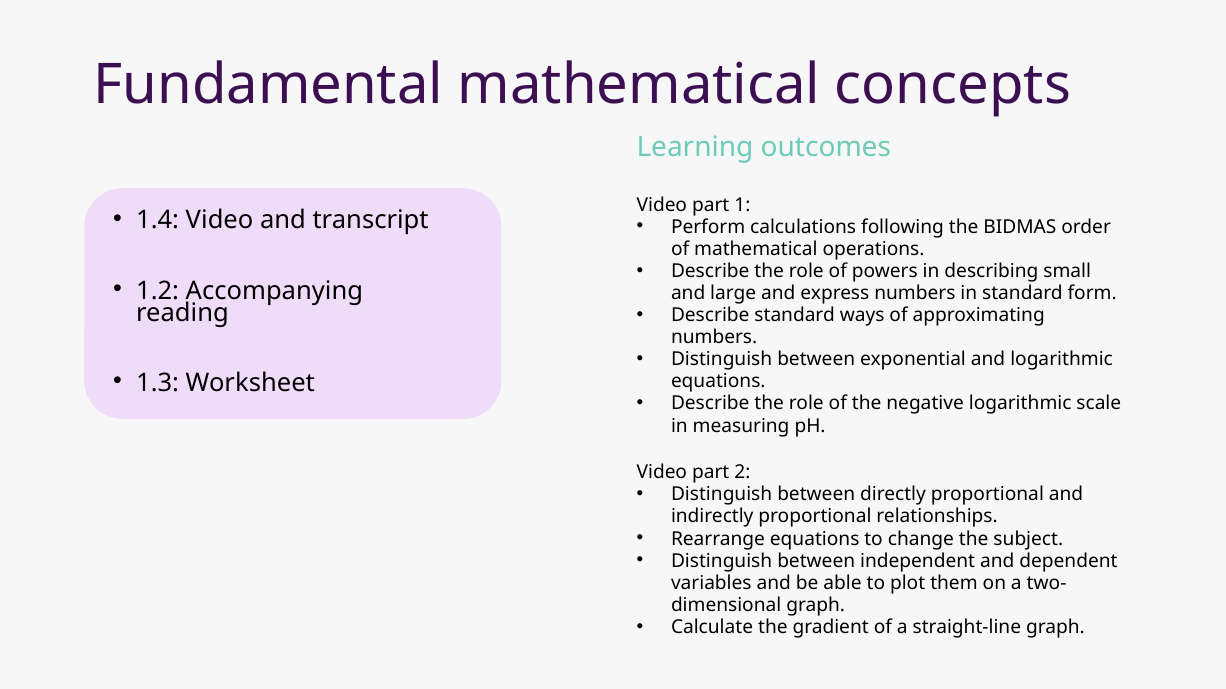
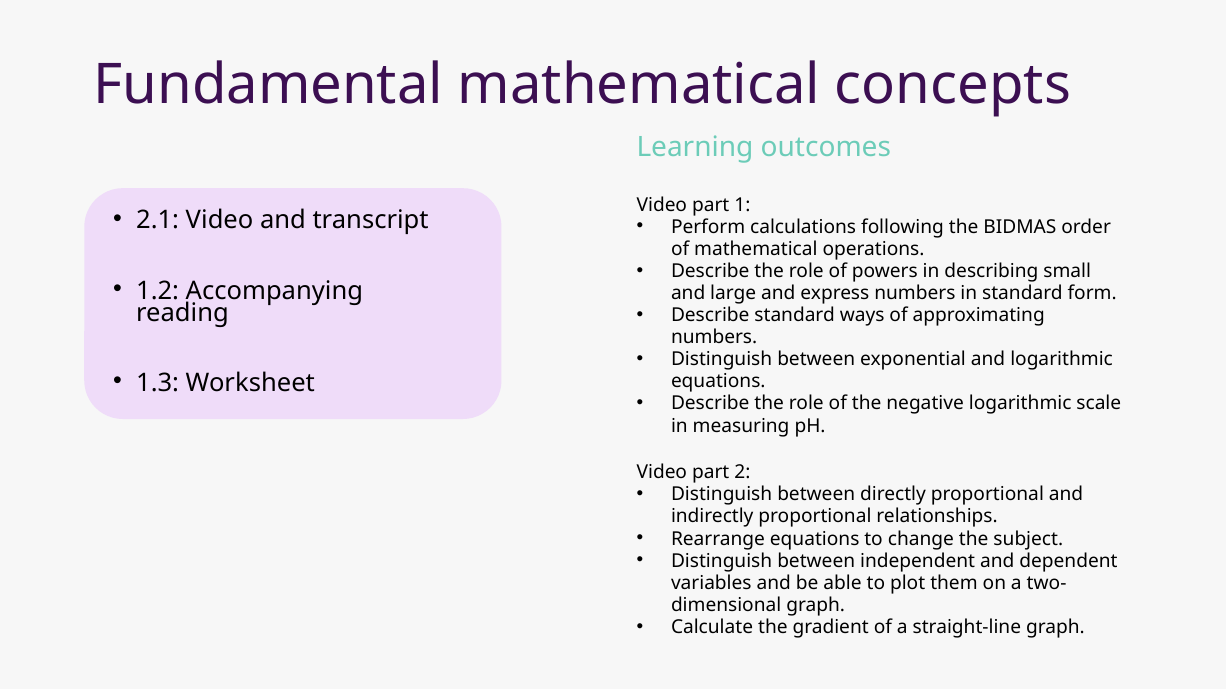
1.4: 1.4 -> 2.1 (158, 221)
